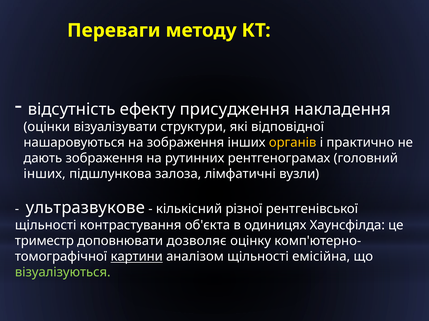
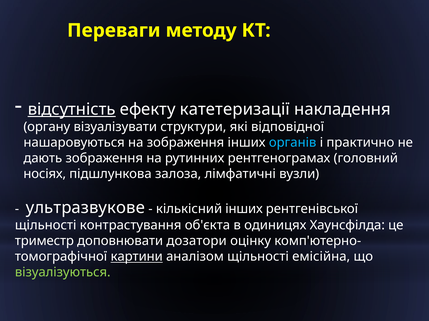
відсутність underline: none -> present (72, 109)
присудження: присудження -> катетеризації (235, 109)
оцінки: оцінки -> органу (47, 127)
органів colour: yellow -> light blue (293, 143)
інших: інших -> носіях (45, 174)
кількісний різної: різної -> інших (244, 209)
дозволяє: дозволяє -> дозатори (197, 241)
